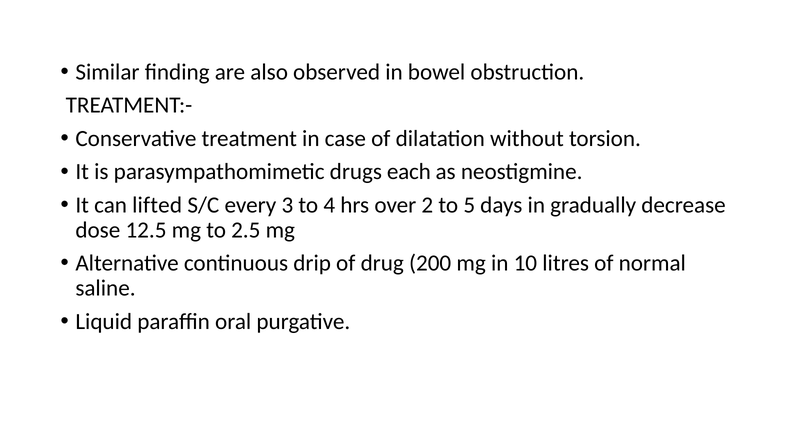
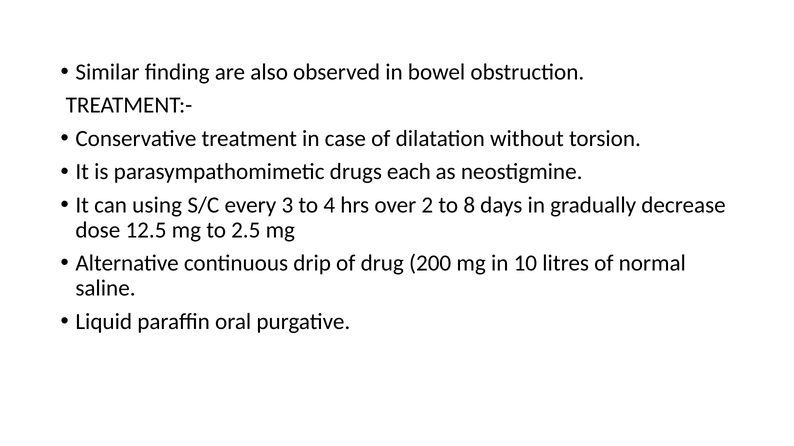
lifted: lifted -> using (157, 205)
5: 5 -> 8 (469, 205)
